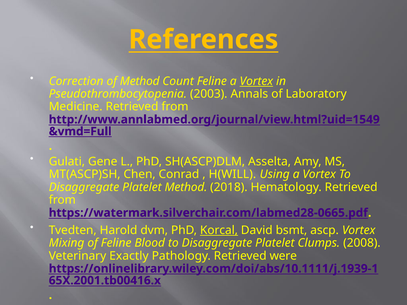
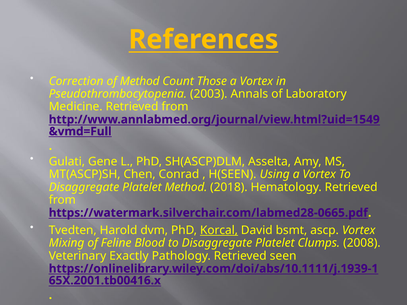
Count Feline: Feline -> Those (212, 81)
Vortex underline: present -> none (256, 81)
H(WILL: H(WILL -> H(SEEN (232, 175)
were: were -> seen (283, 256)
